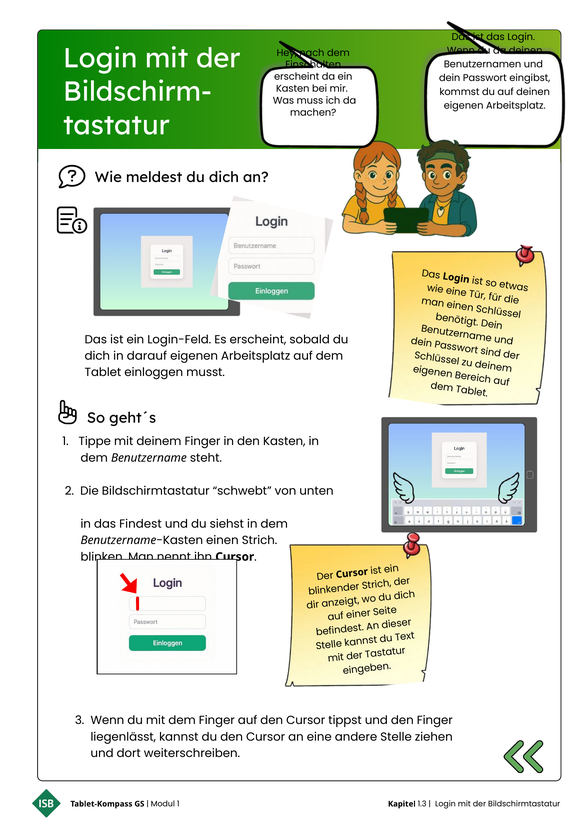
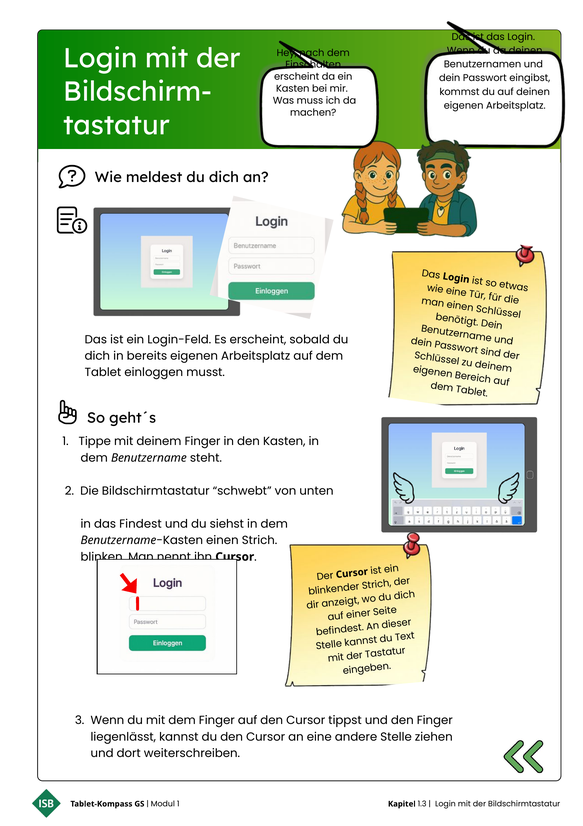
darauf: darauf -> bereits (147, 356)
